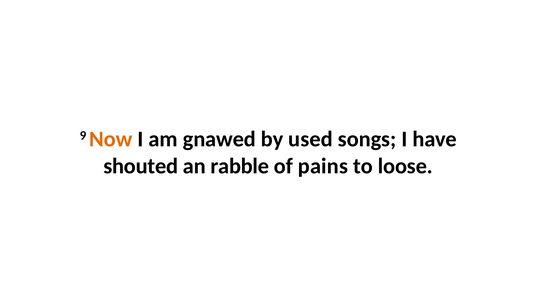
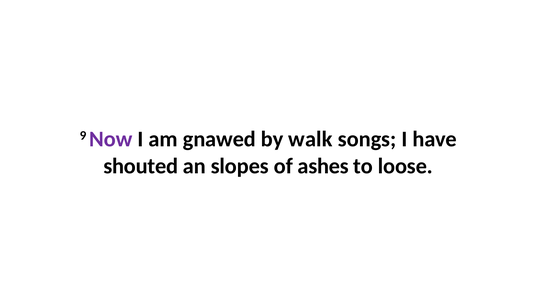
Now colour: orange -> purple (111, 139)
used: used -> walk (310, 139)
rabble: rabble -> slopes (240, 166)
pains: pains -> ashes (323, 166)
